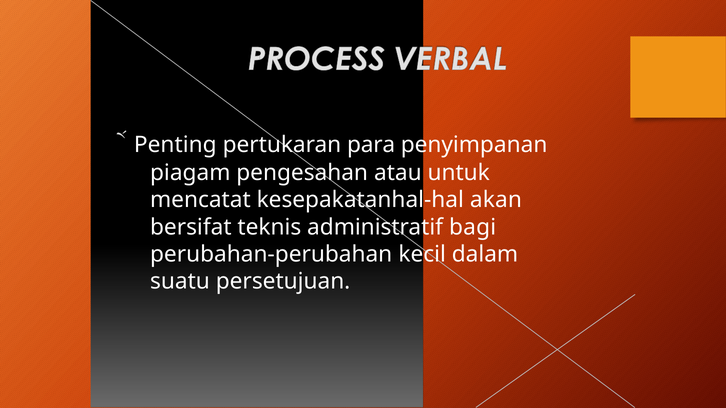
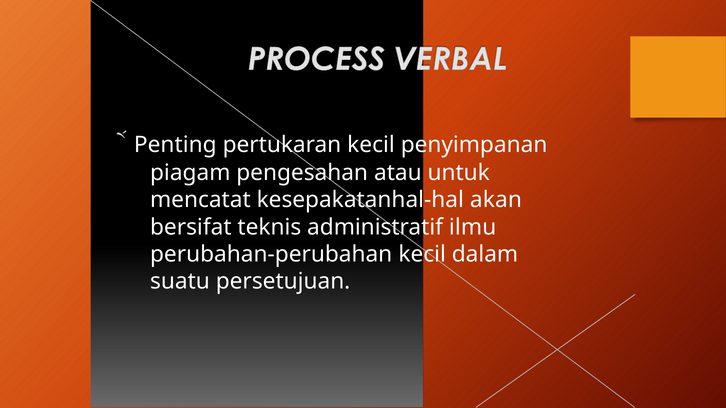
pertukaran para: para -> kecil (371, 145)
bagi: bagi -> ilmu (473, 227)
